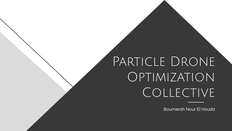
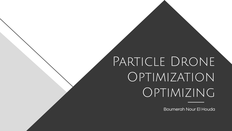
Collective: Collective -> Optimizing (179, 92)
